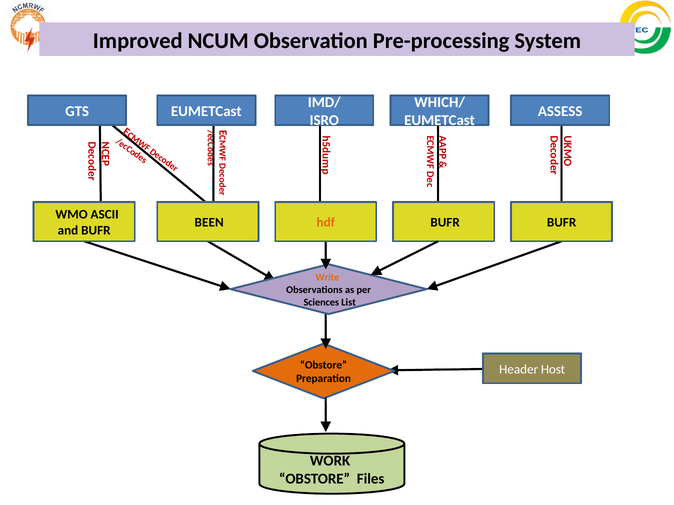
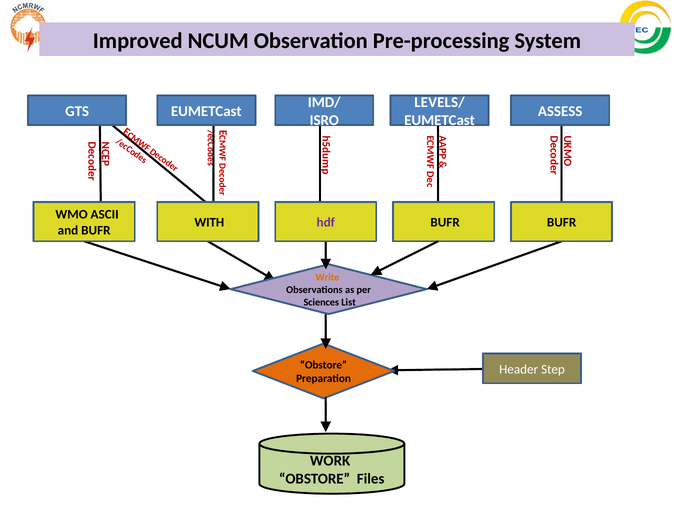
WHICH/: WHICH/ -> LEVELS/ (439, 102)
BEEN: BEEN -> WITH (209, 223)
hdf colour: orange -> purple (326, 223)
Host: Host -> Step (553, 370)
